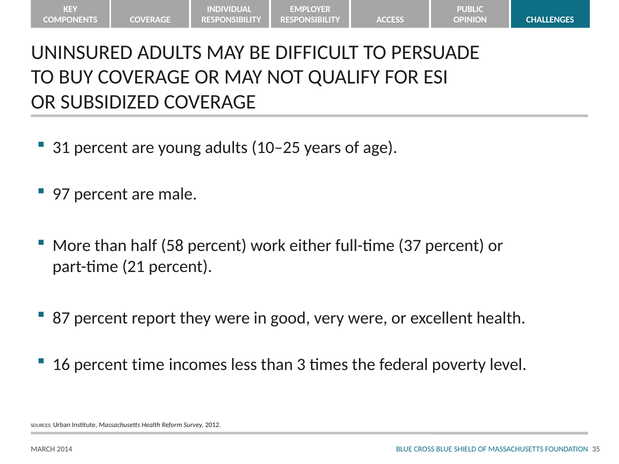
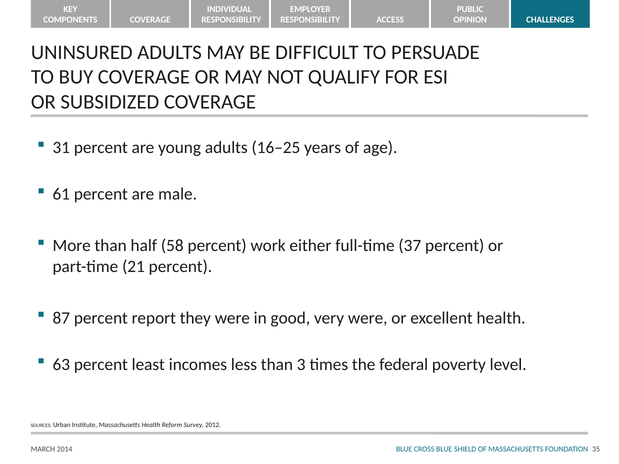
10–25: 10–25 -> 16–25 (276, 148)
97: 97 -> 61 (61, 194)
16: 16 -> 63 (61, 365)
time: time -> least (148, 365)
